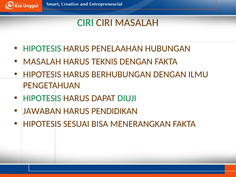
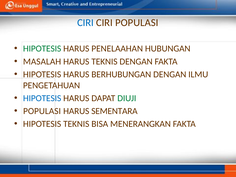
CIRI colour: green -> blue (85, 23)
CIRI MASALAH: MASALAH -> POPULASI (137, 23)
HIPOTESIS colour: green -> blue (42, 98)
JAWABAN: JAWABAN -> POPULASI (42, 111)
PENDIDIKAN: PENDIDIKAN -> SEMENTARA (114, 111)
HIPOTESIS SESUAI: SESUAI -> TEKNIS (76, 124)
